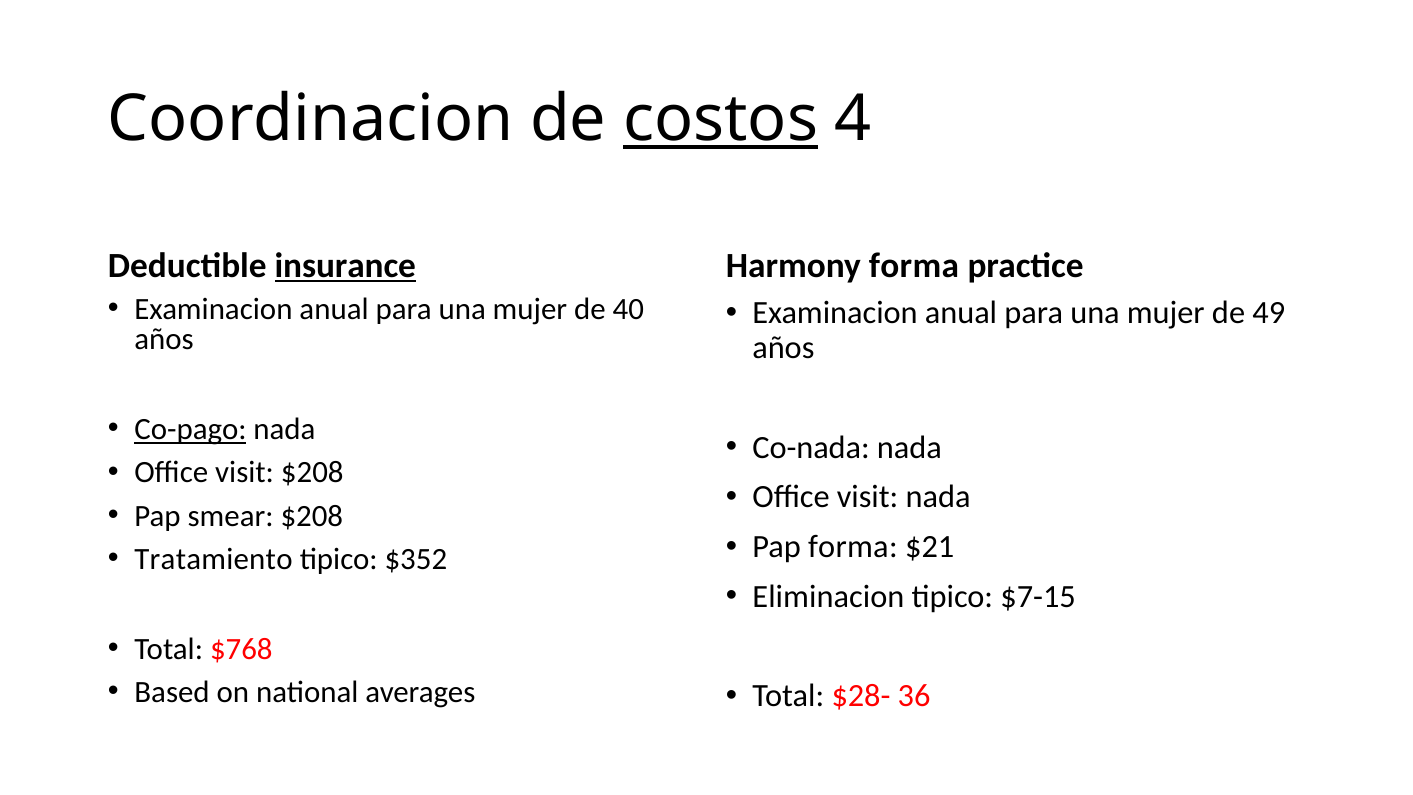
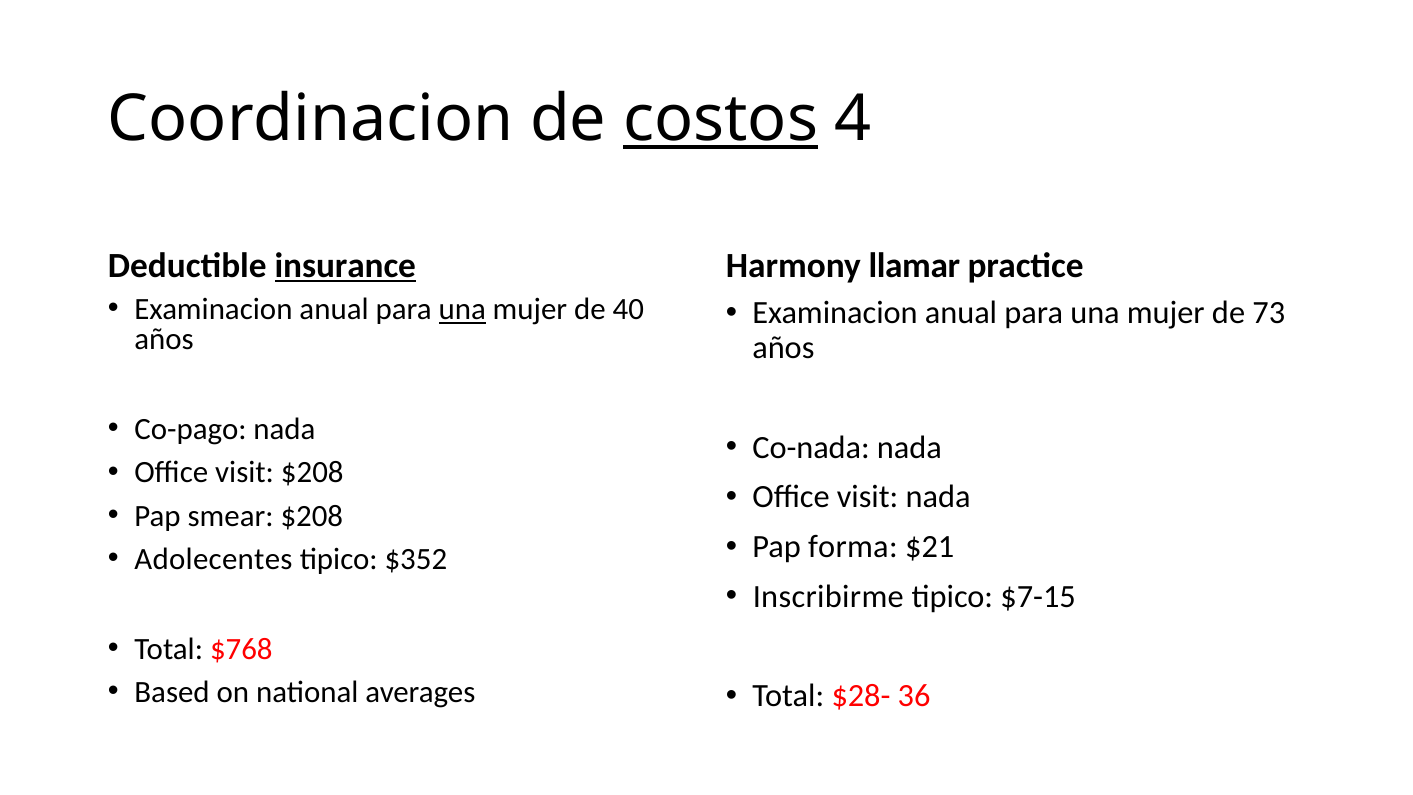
Harmony forma: forma -> llamar (914, 266)
una underline: none -> present (462, 309)
49: 49 -> 73 (1269, 313)
Co-pago underline: present -> none (190, 429)
Tratamiento: Tratamiento -> Adolecentes (213, 559)
Eliminacion: Eliminacion -> Inscribirme (828, 596)
